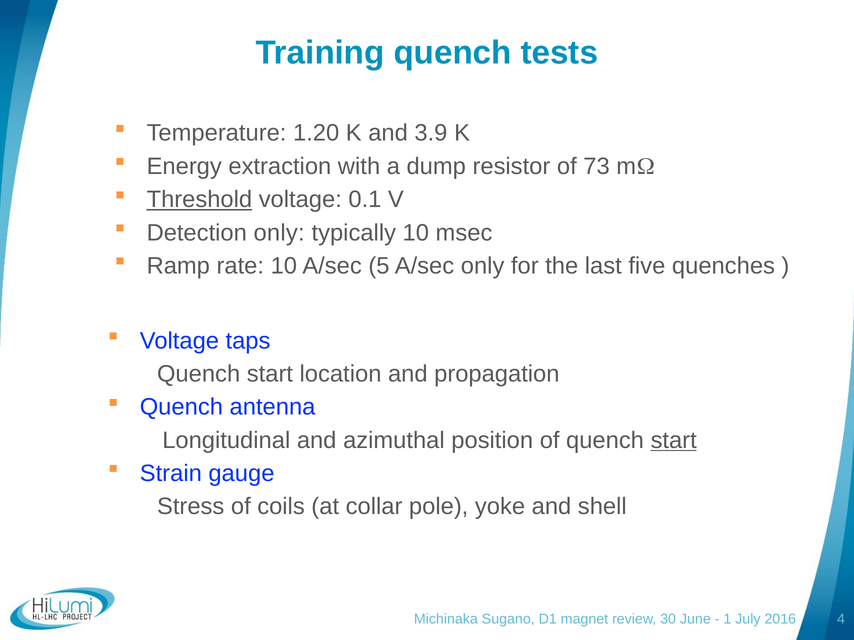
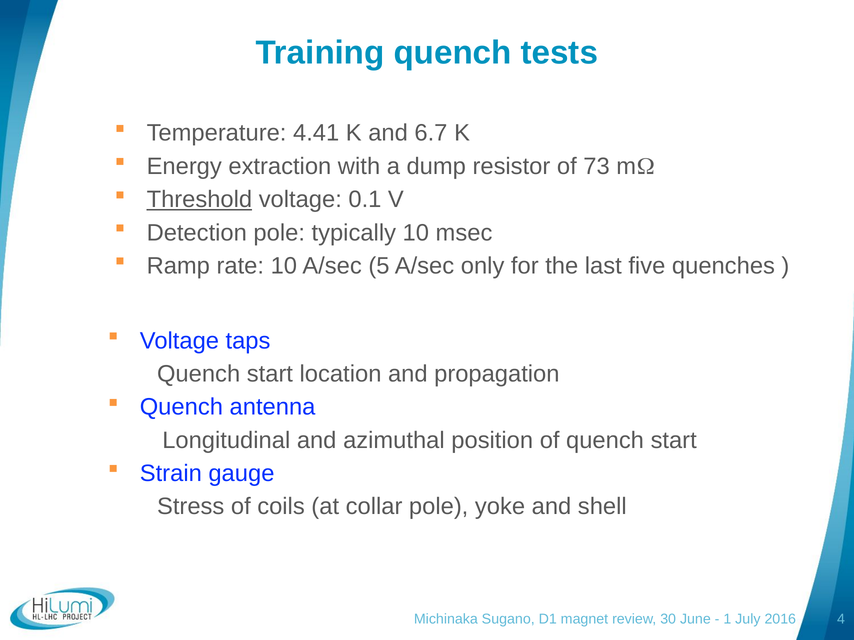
1.20: 1.20 -> 4.41 (316, 133)
3.9: 3.9 -> 6.7 (431, 133)
Detection only: only -> pole (279, 233)
start underline: present -> none (674, 441)
